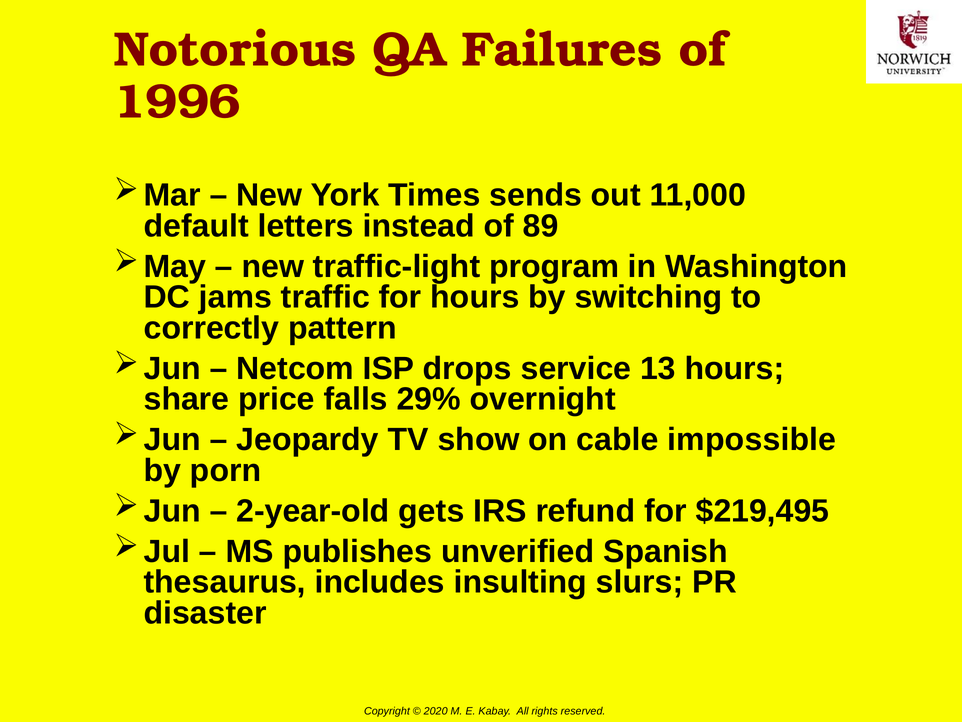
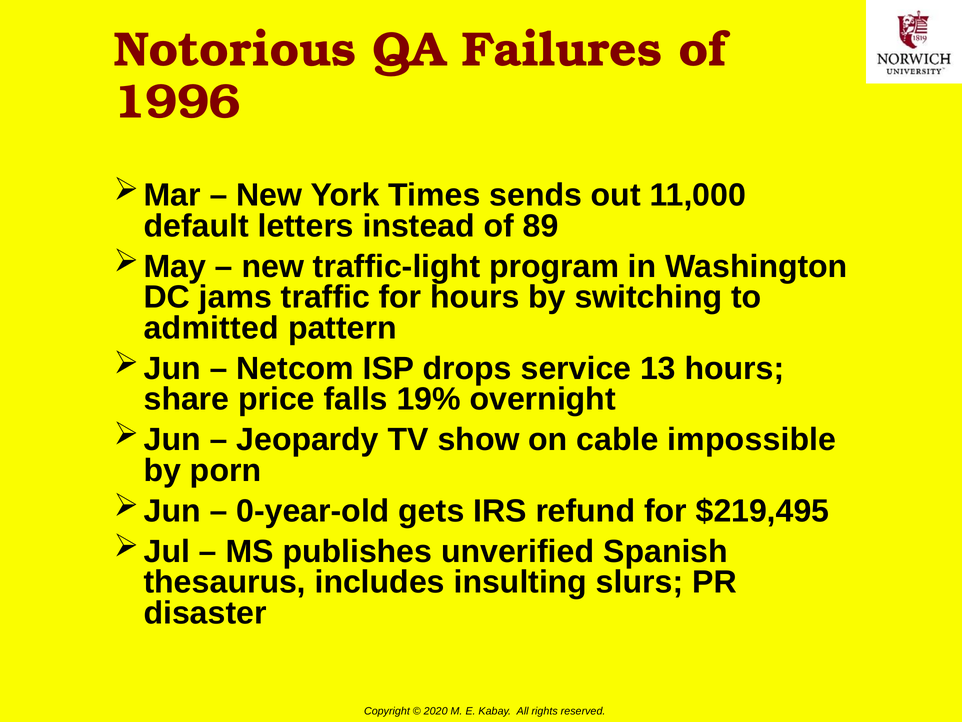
correctly: correctly -> admitted (211, 328)
29%: 29% -> 19% (429, 399)
2-year-old: 2-year-old -> 0-year-old (313, 511)
